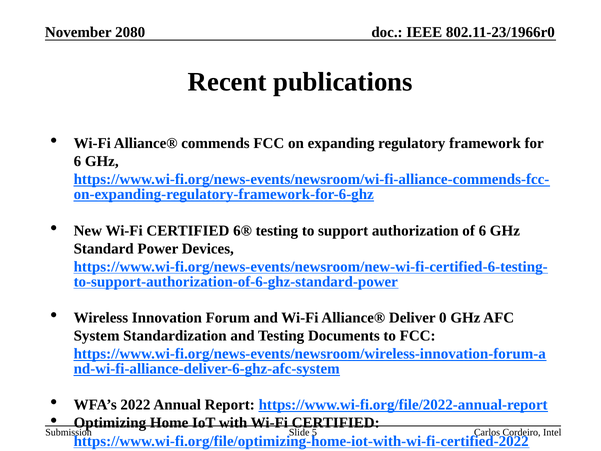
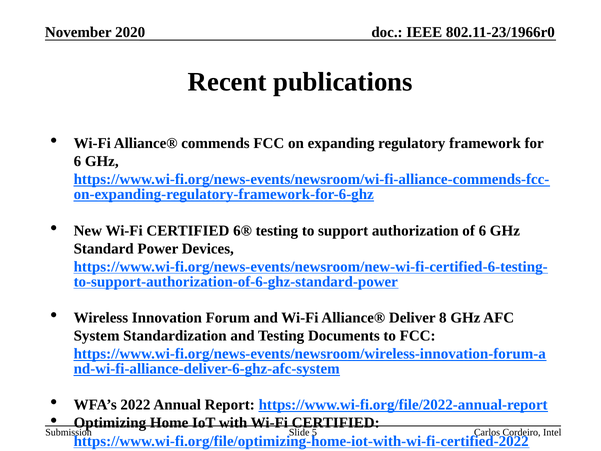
2080: 2080 -> 2020 (130, 32)
0: 0 -> 8 (443, 318)
